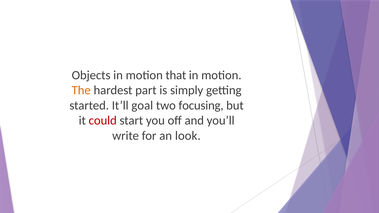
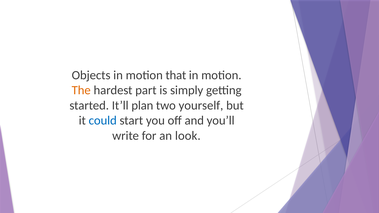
goal: goal -> plan (142, 105)
focusing: focusing -> yourself (201, 105)
could colour: red -> blue (103, 121)
